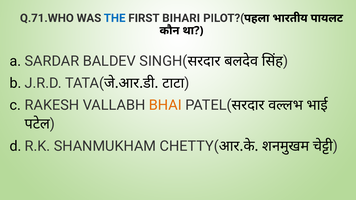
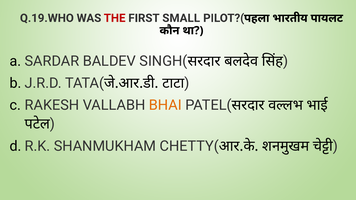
Q.71.WHO: Q.71.WHO -> Q.19.WHO (47, 18)
THE colour: blue -> red (115, 18)
BIHARI: BIHARI -> SMALL (181, 18)
